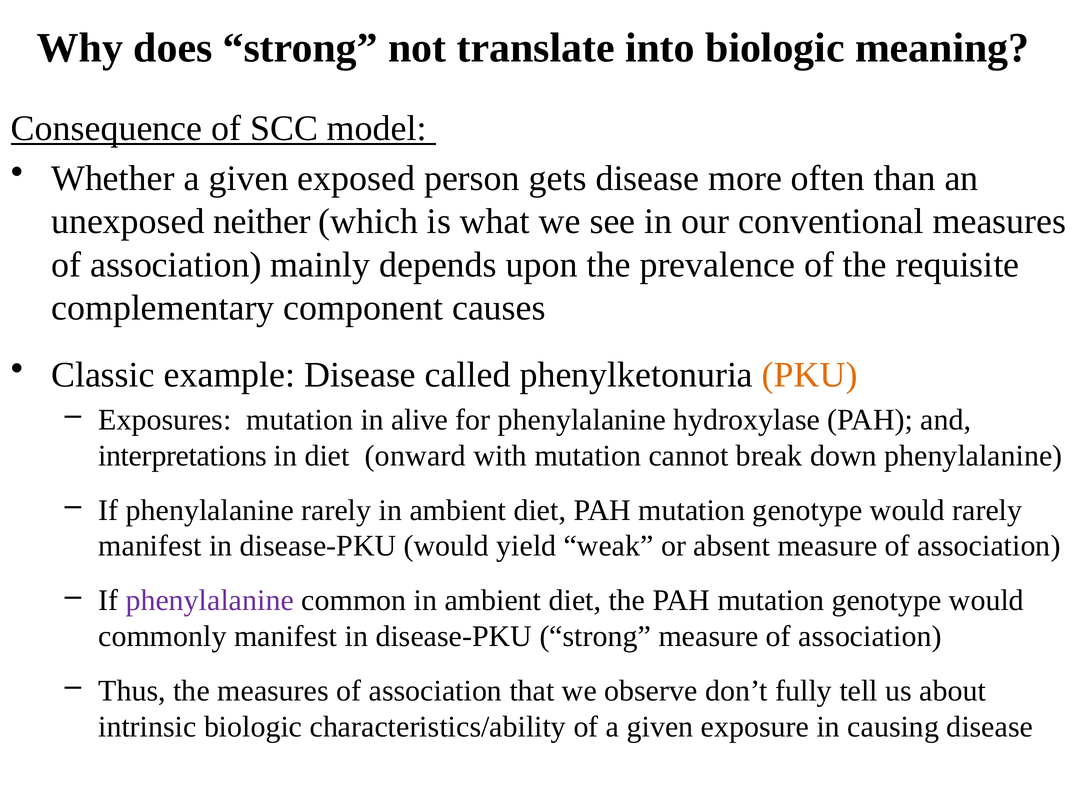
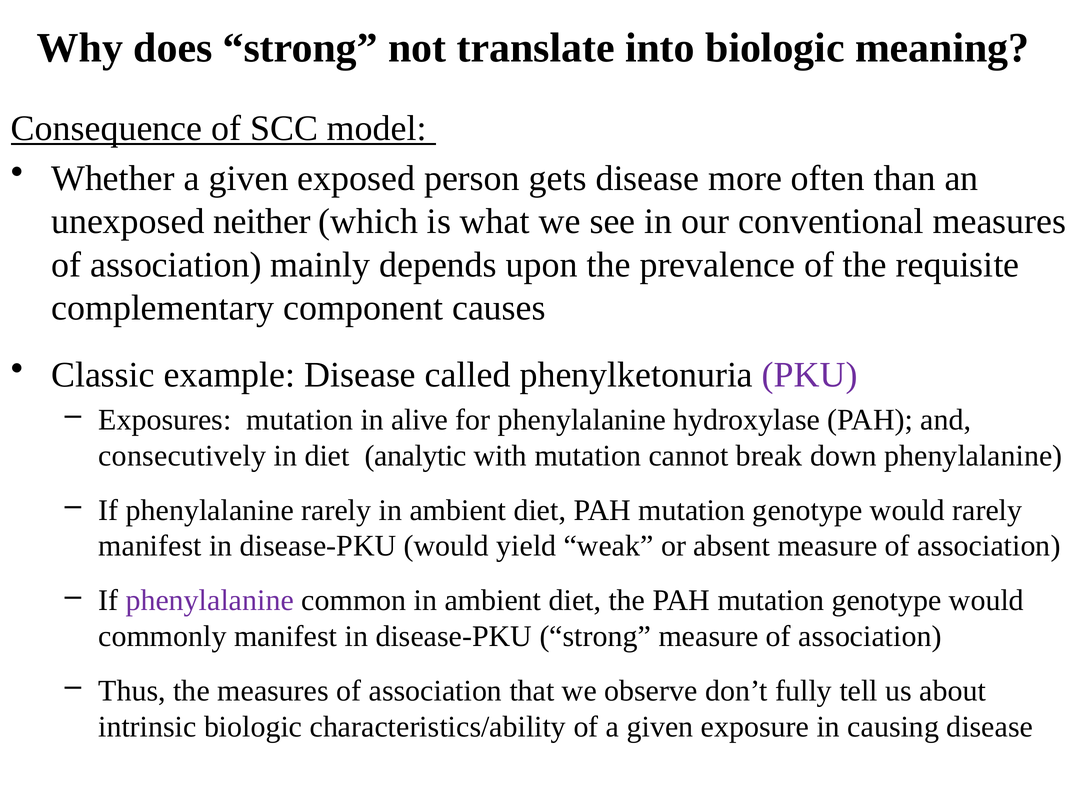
PKU colour: orange -> purple (810, 375)
interpretations: interpretations -> consecutively (182, 456)
onward: onward -> analytic (416, 456)
